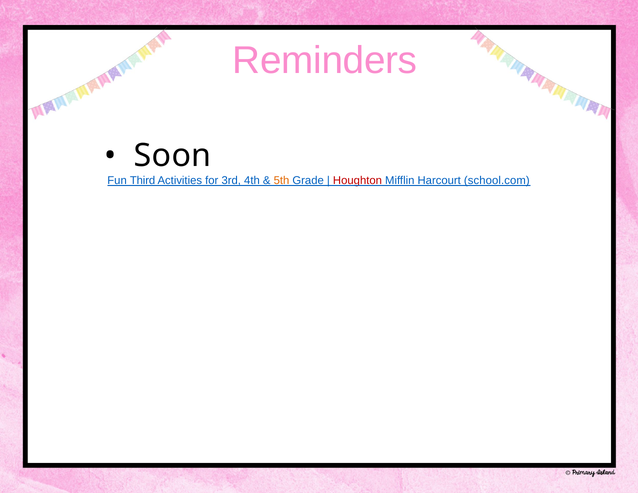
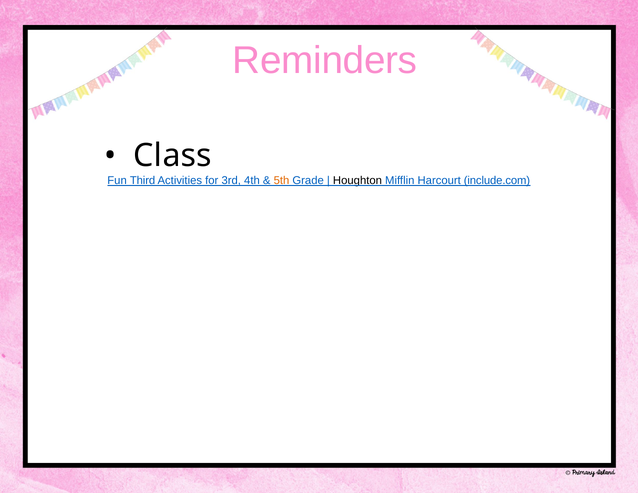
Soon: Soon -> Class (173, 156)
Houghton colour: red -> black (357, 180)
school.com: school.com -> include.com (497, 180)
